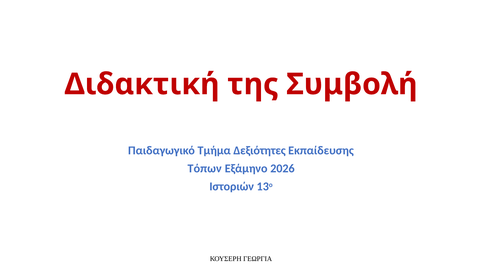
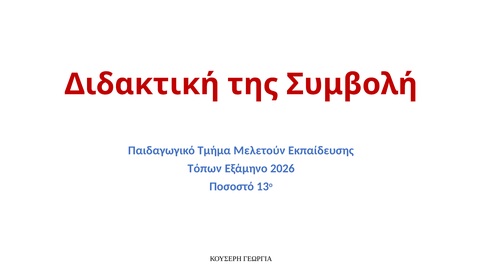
Δεξιότητες: Δεξιότητες -> Μελετούν (259, 151)
Ιστοριών: Ιστοριών -> Ποσοστό (232, 187)
